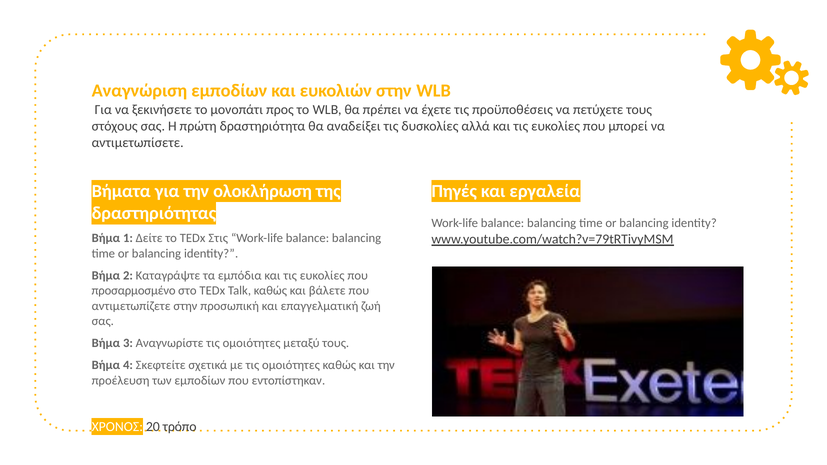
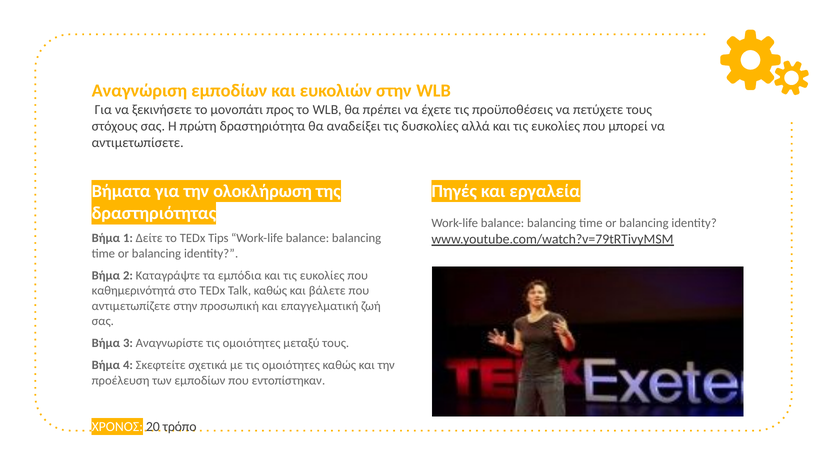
Στις: Στις -> Tips (218, 238)
προσαρμοσμένο: προσαρμοσμένο -> καθημερινότητά (134, 291)
